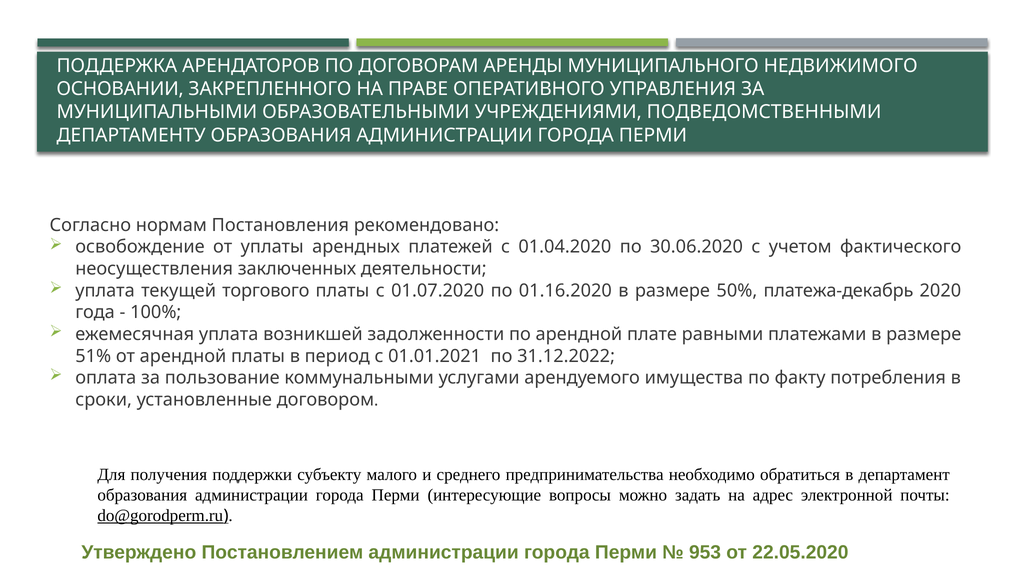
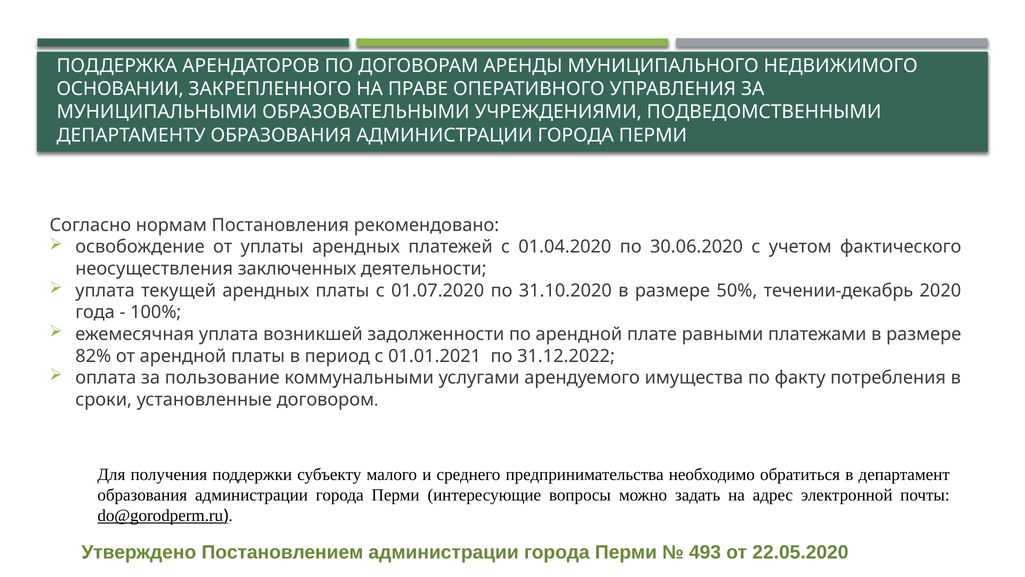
текущей торгового: торгового -> арендных (266, 290)
01.16.2020: 01.16.2020 -> 31.10.2020 (565, 290)
платежа-декабрь: платежа-декабрь -> течении-декабрь (838, 290)
51%: 51% -> 82% (93, 356)
953: 953 -> 493 (705, 552)
